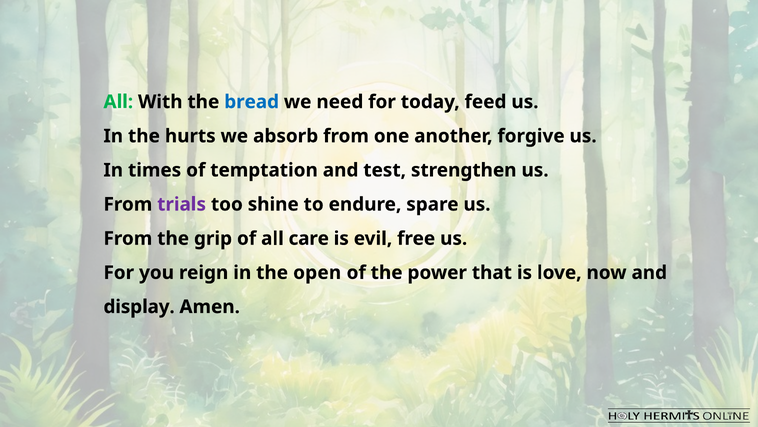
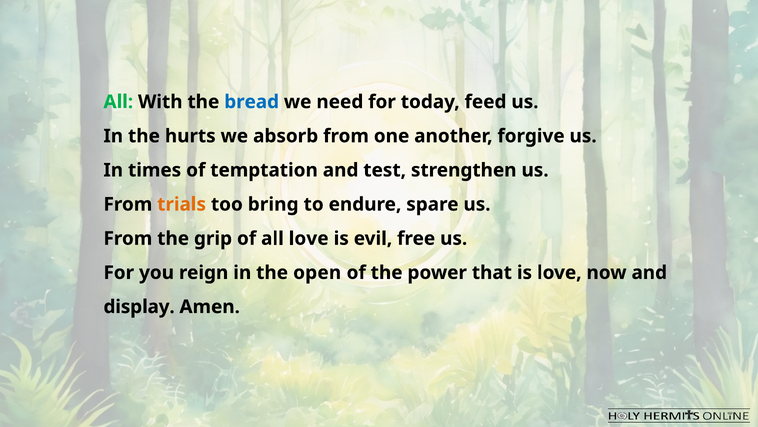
trials colour: purple -> orange (182, 204)
shine: shine -> bring (273, 204)
all care: care -> love (309, 238)
